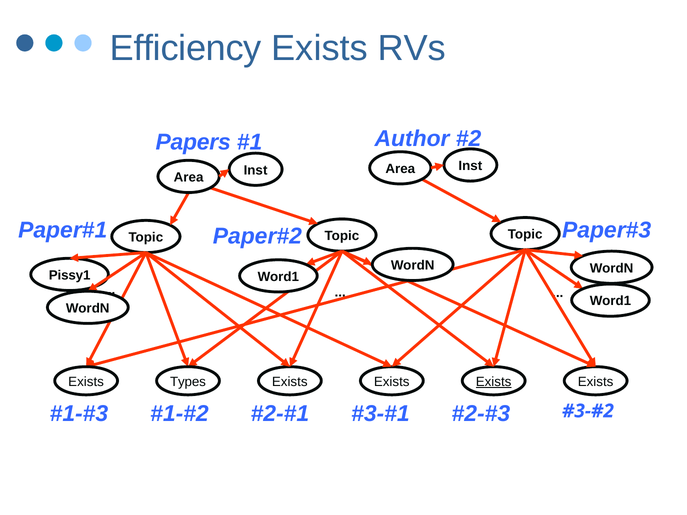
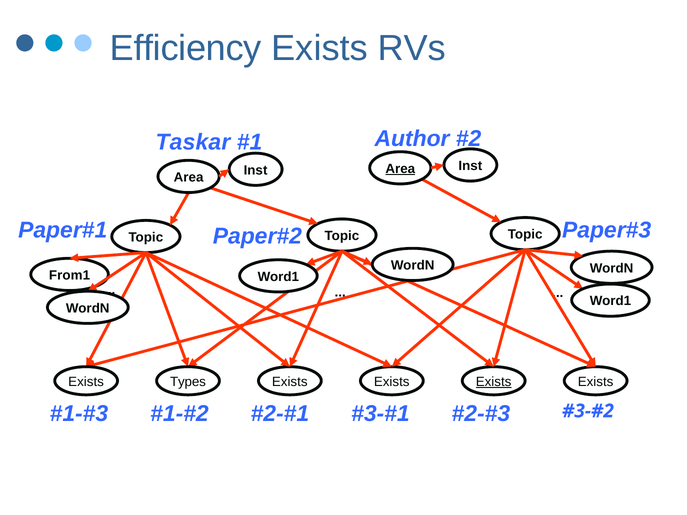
Papers: Papers -> Taskar (193, 142)
Area underline: none -> present (400, 169)
Pissy1: Pissy1 -> From1 (70, 275)
